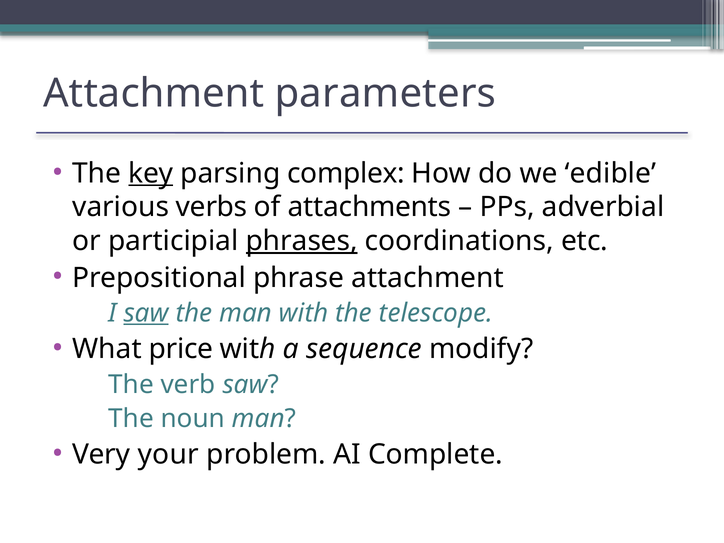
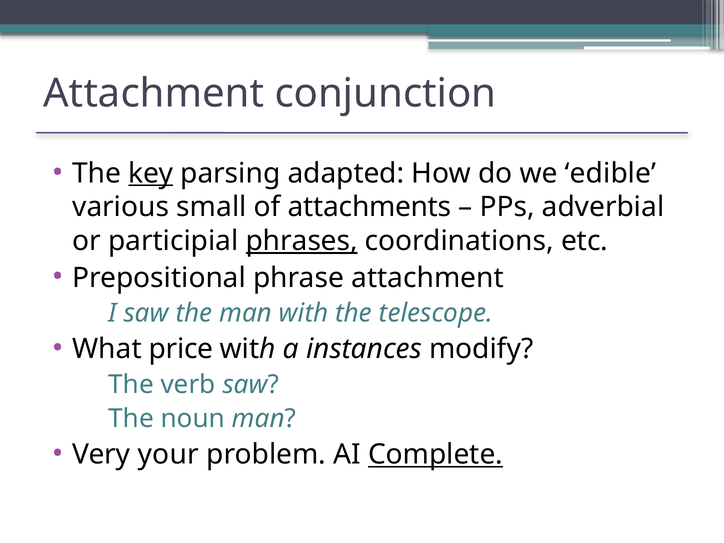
parameters: parameters -> conjunction (385, 93)
complex: complex -> adapted (346, 173)
verbs: verbs -> small (211, 207)
saw underline: present -> none (146, 313)
sequence: sequence -> instances (364, 349)
Complete underline: none -> present (436, 454)
